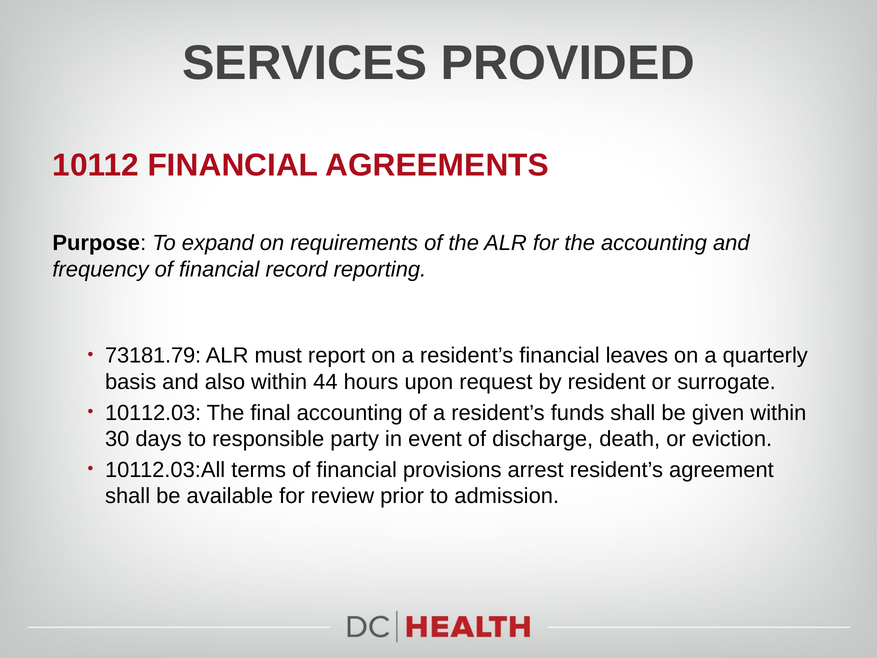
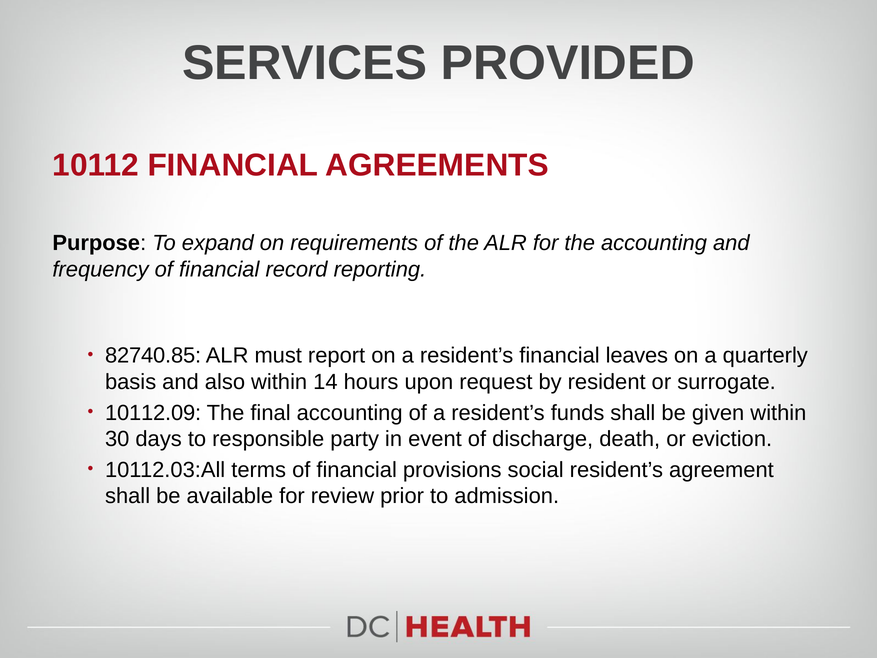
73181.79: 73181.79 -> 82740.85 (153, 356)
44: 44 -> 14 (325, 382)
10112.03: 10112.03 -> 10112.09 (153, 413)
arrest: arrest -> social (536, 470)
